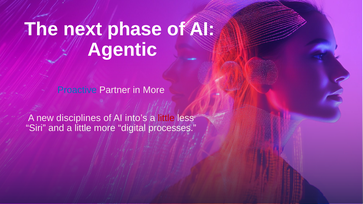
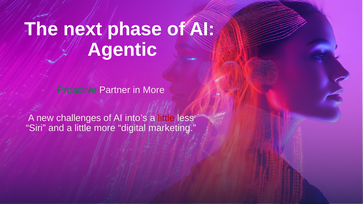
Proactive colour: blue -> green (77, 90)
disciplines: disciplines -> challenges (79, 118)
processes: processes -> marketing (172, 128)
